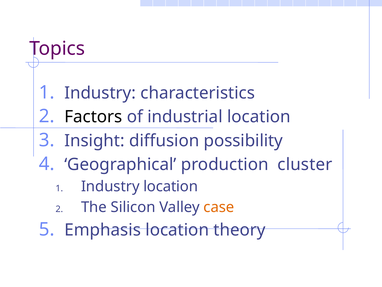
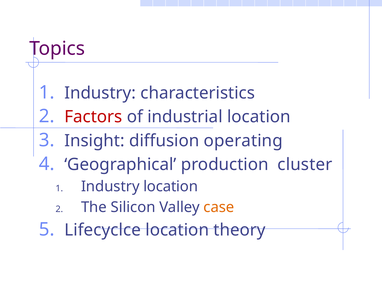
Factors colour: black -> red (93, 117)
possibility: possibility -> operating (243, 140)
Emphasis: Emphasis -> Lifecyclce (103, 230)
